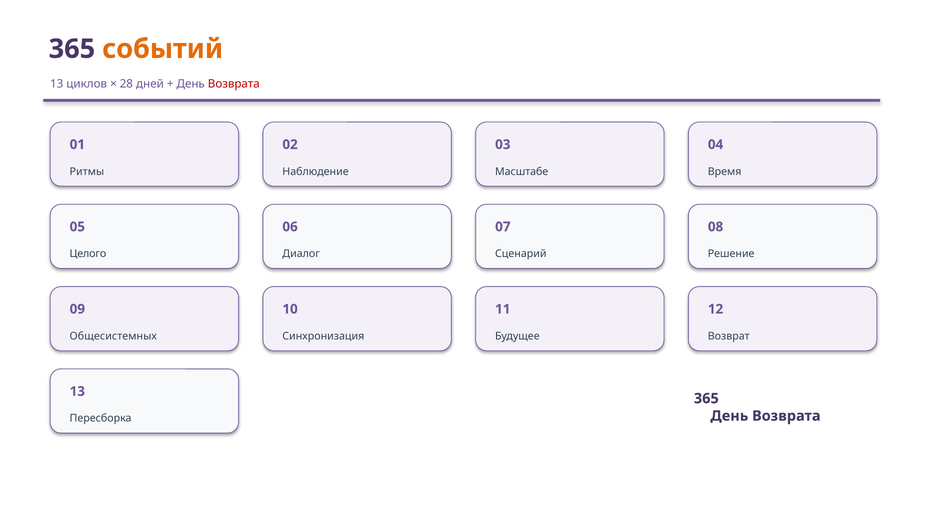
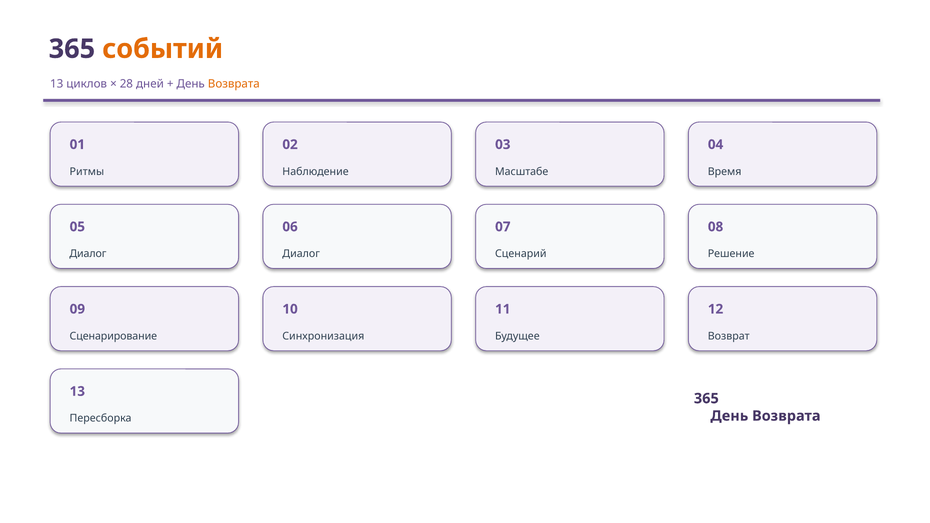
Возврата colour: red -> orange (234, 84)
Целого: Целого -> Диалог (88, 254)
Общесистемных: Общесистемных -> Сценарирование (113, 336)
